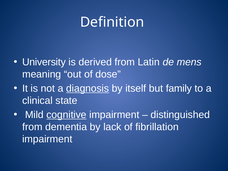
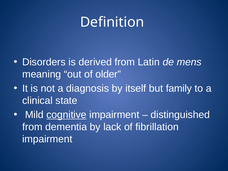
University: University -> Disorders (44, 62)
dose: dose -> older (108, 74)
diagnosis underline: present -> none (88, 88)
